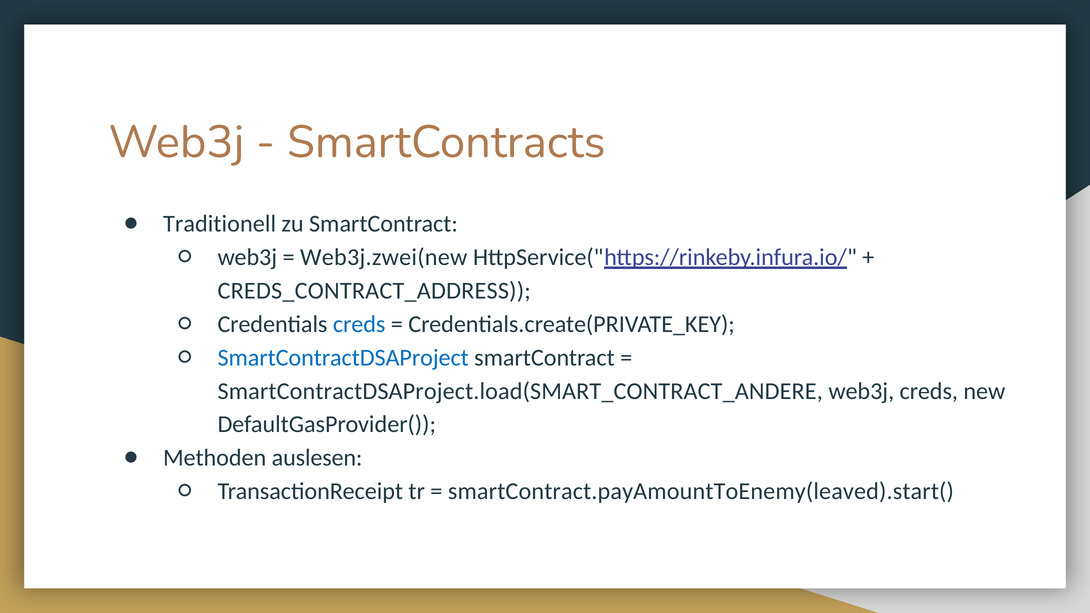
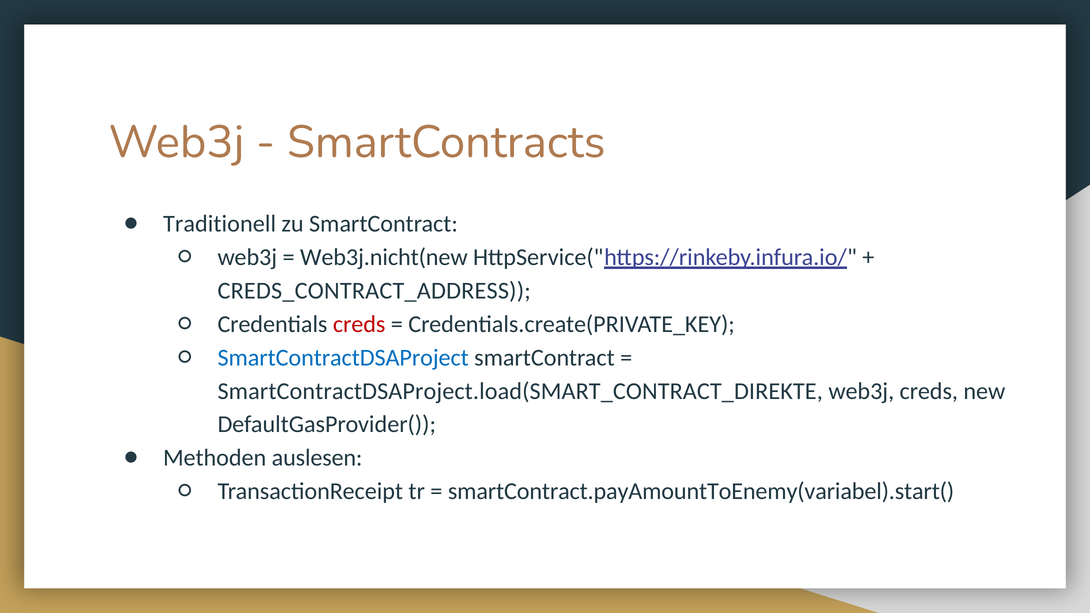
Web3j.zwei(new: Web3j.zwei(new -> Web3j.nicht(new (384, 257)
creds colour: blue -> red (359, 324)
SmartContractDSAProject.load(SMART_CONTRACT_ANDERE: SmartContractDSAProject.load(SMART_CONTRACT_ANDERE -> SmartContractDSAProject.load(SMART_CONTRACT_DIREKTE (520, 391)
smartContract.payAmountToEnemy(leaved).start(: smartContract.payAmountToEnemy(leaved).start( -> smartContract.payAmountToEnemy(variabel).start( (701, 491)
